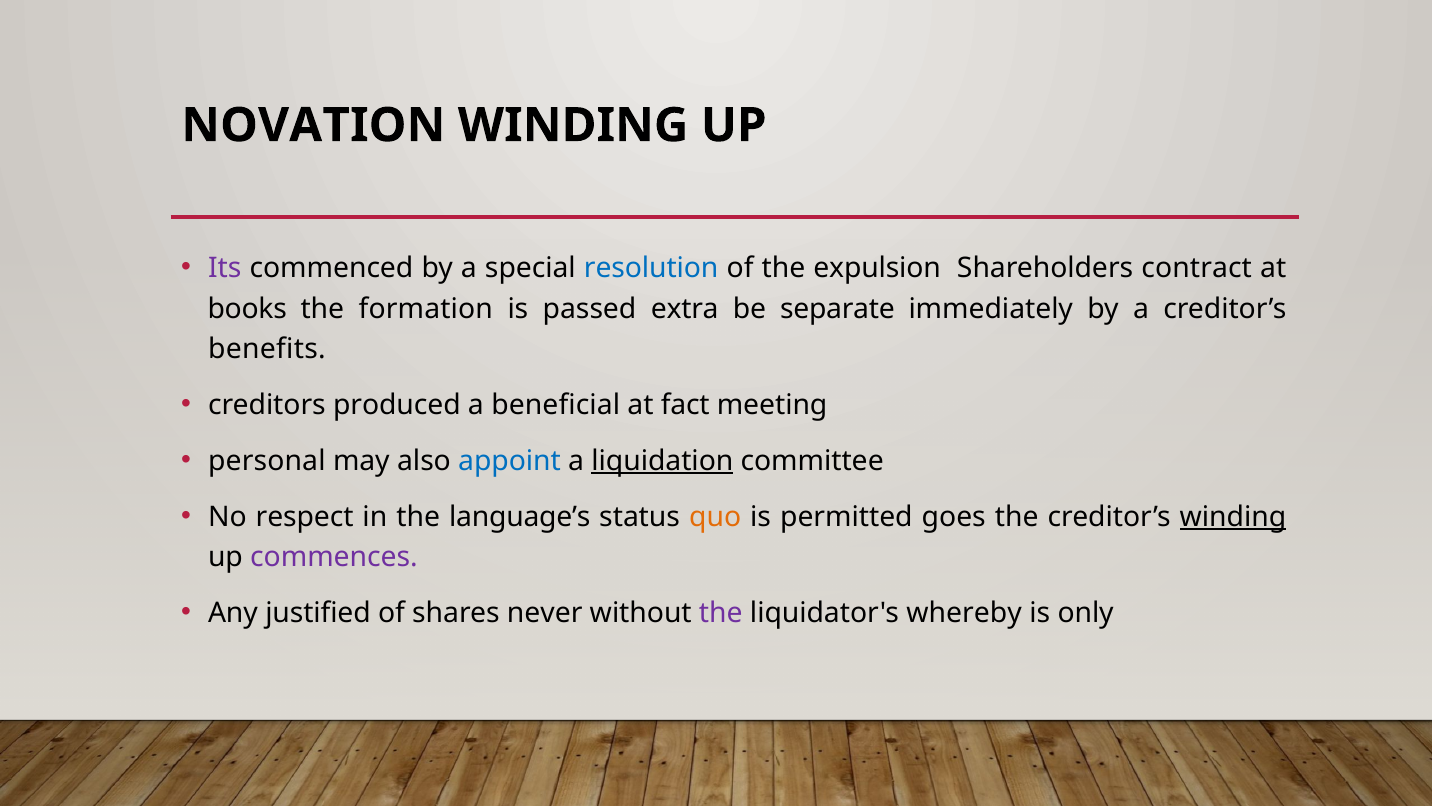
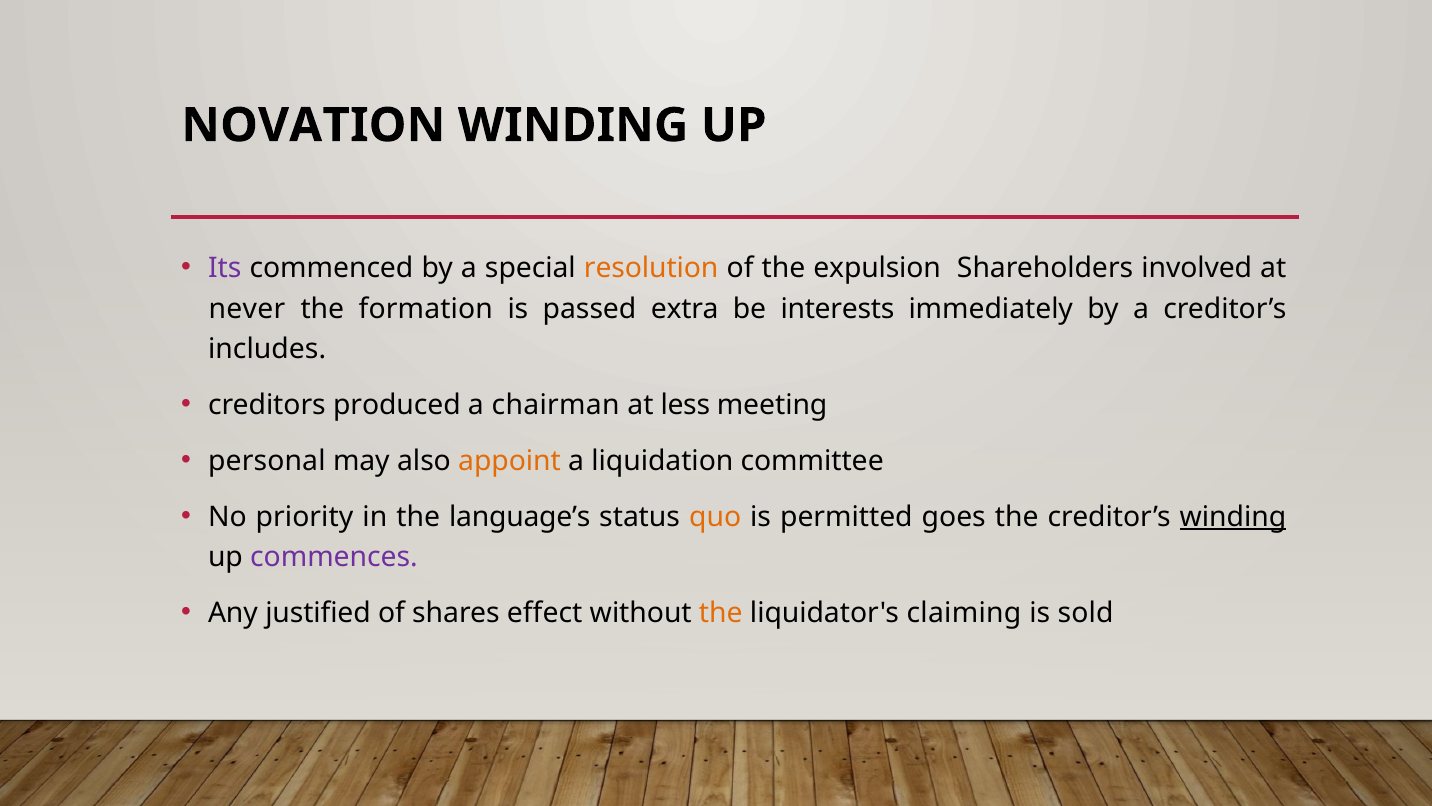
resolution colour: blue -> orange (651, 268)
contract: contract -> involved (1197, 268)
books: books -> never (247, 309)
separate: separate -> interests (837, 309)
benefits: benefits -> includes (267, 349)
beneficial: beneficial -> chairman (556, 405)
fact: fact -> less (685, 405)
appoint colour: blue -> orange (510, 461)
liquidation underline: present -> none (662, 461)
respect: respect -> priority (305, 516)
never: never -> effect (545, 613)
the colour: purple -> orange (721, 613)
whereby: whereby -> claiming (964, 613)
only: only -> sold (1086, 613)
